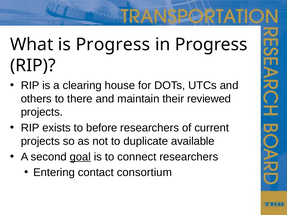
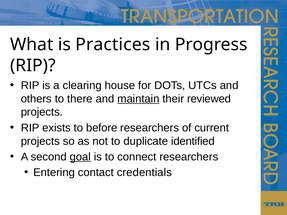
is Progress: Progress -> Practices (113, 45)
maintain underline: none -> present (138, 99)
available: available -> identified (193, 141)
consortium: consortium -> credentials (144, 173)
